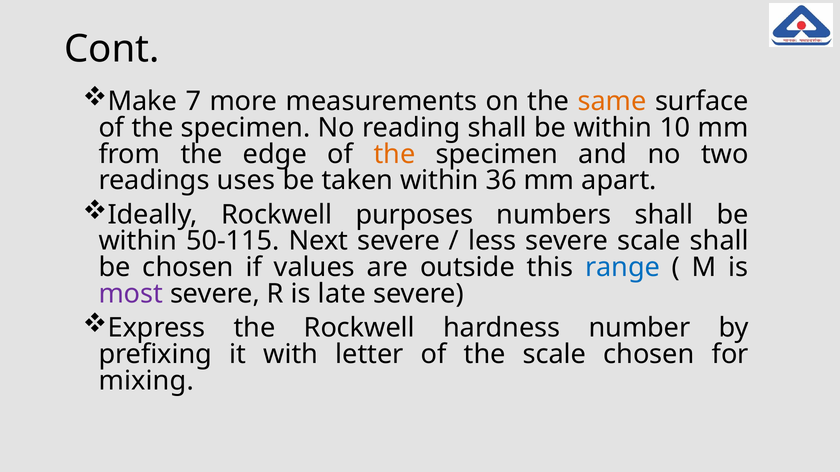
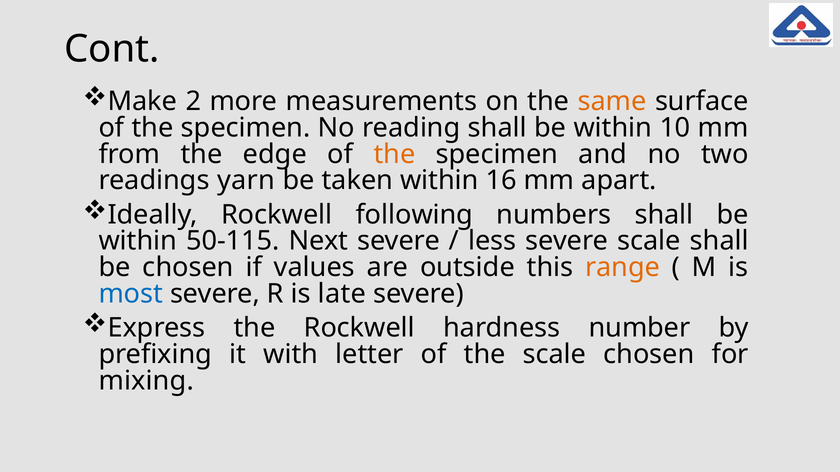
7: 7 -> 2 (193, 101)
uses: uses -> yarn (246, 181)
36: 36 -> 16 (501, 181)
purposes: purposes -> following (414, 215)
range colour: blue -> orange (623, 268)
most colour: purple -> blue (131, 294)
